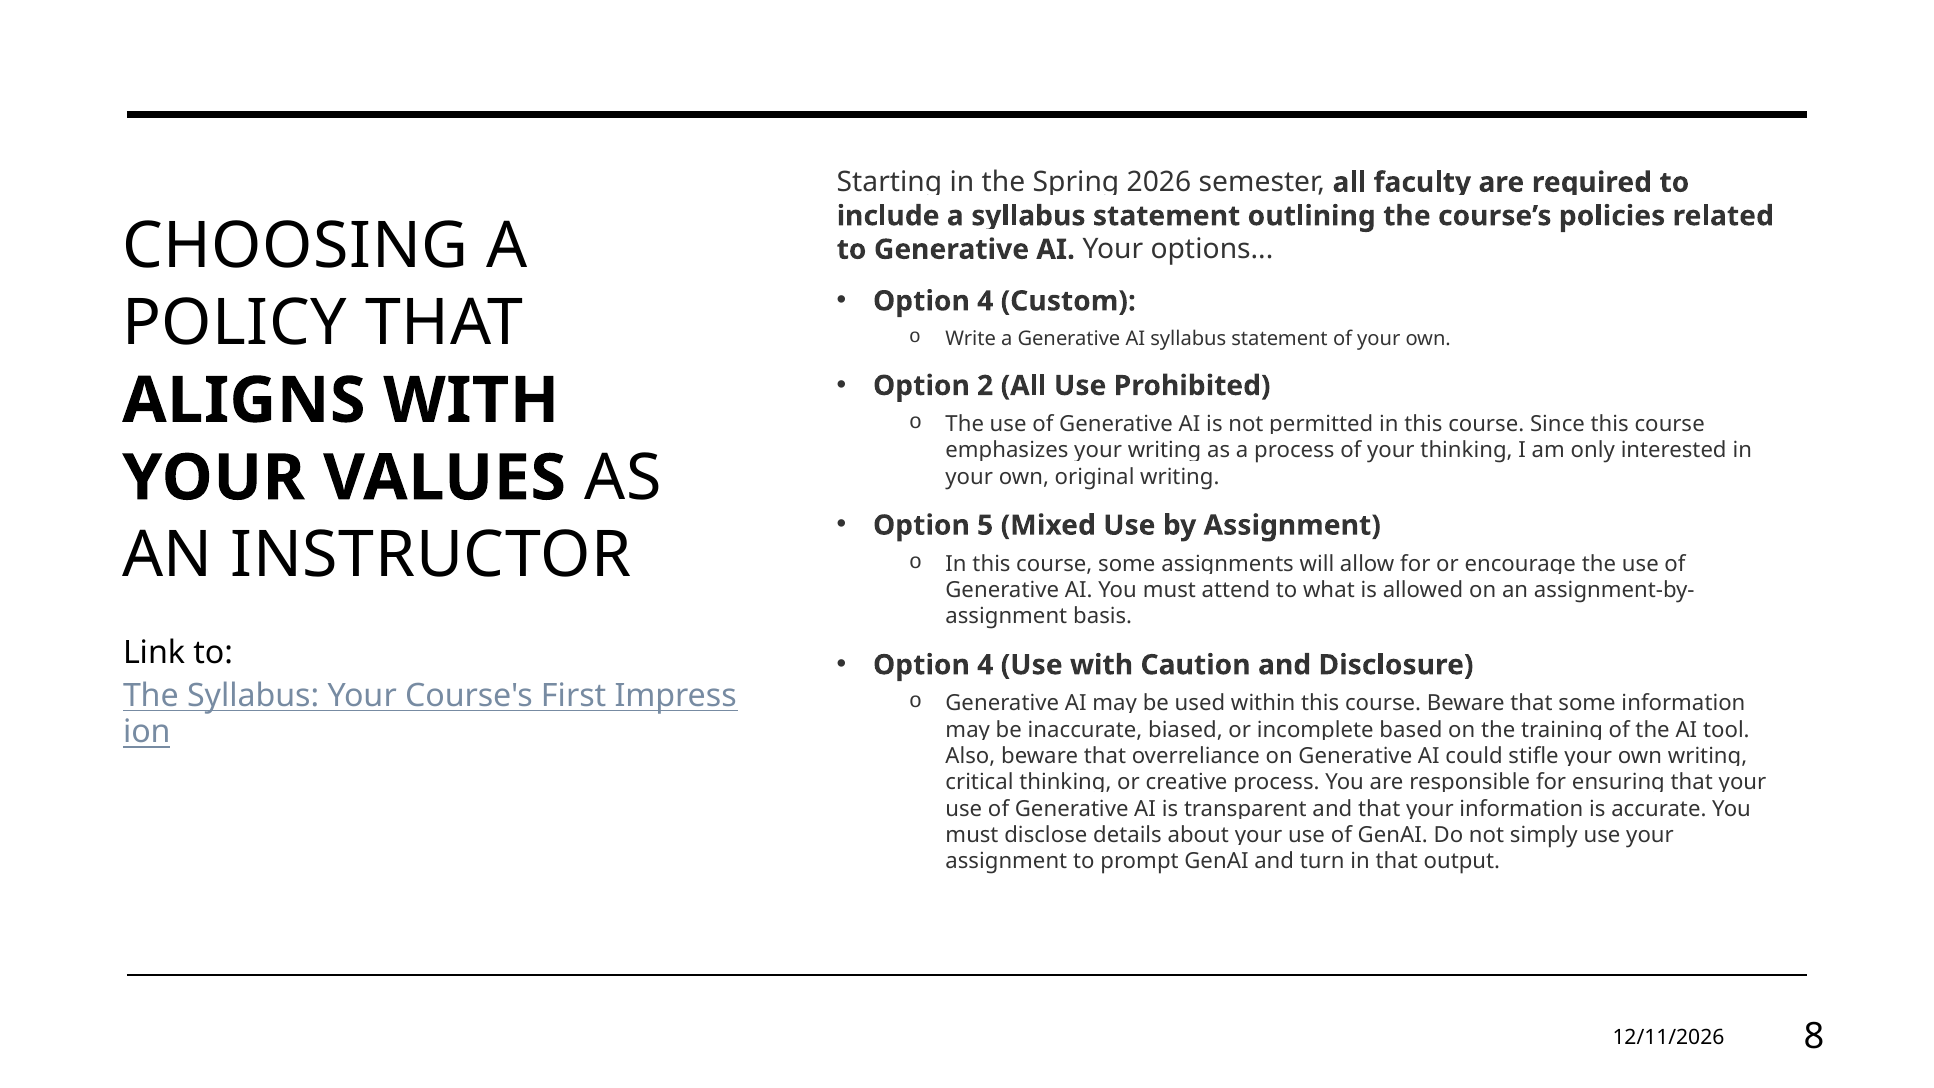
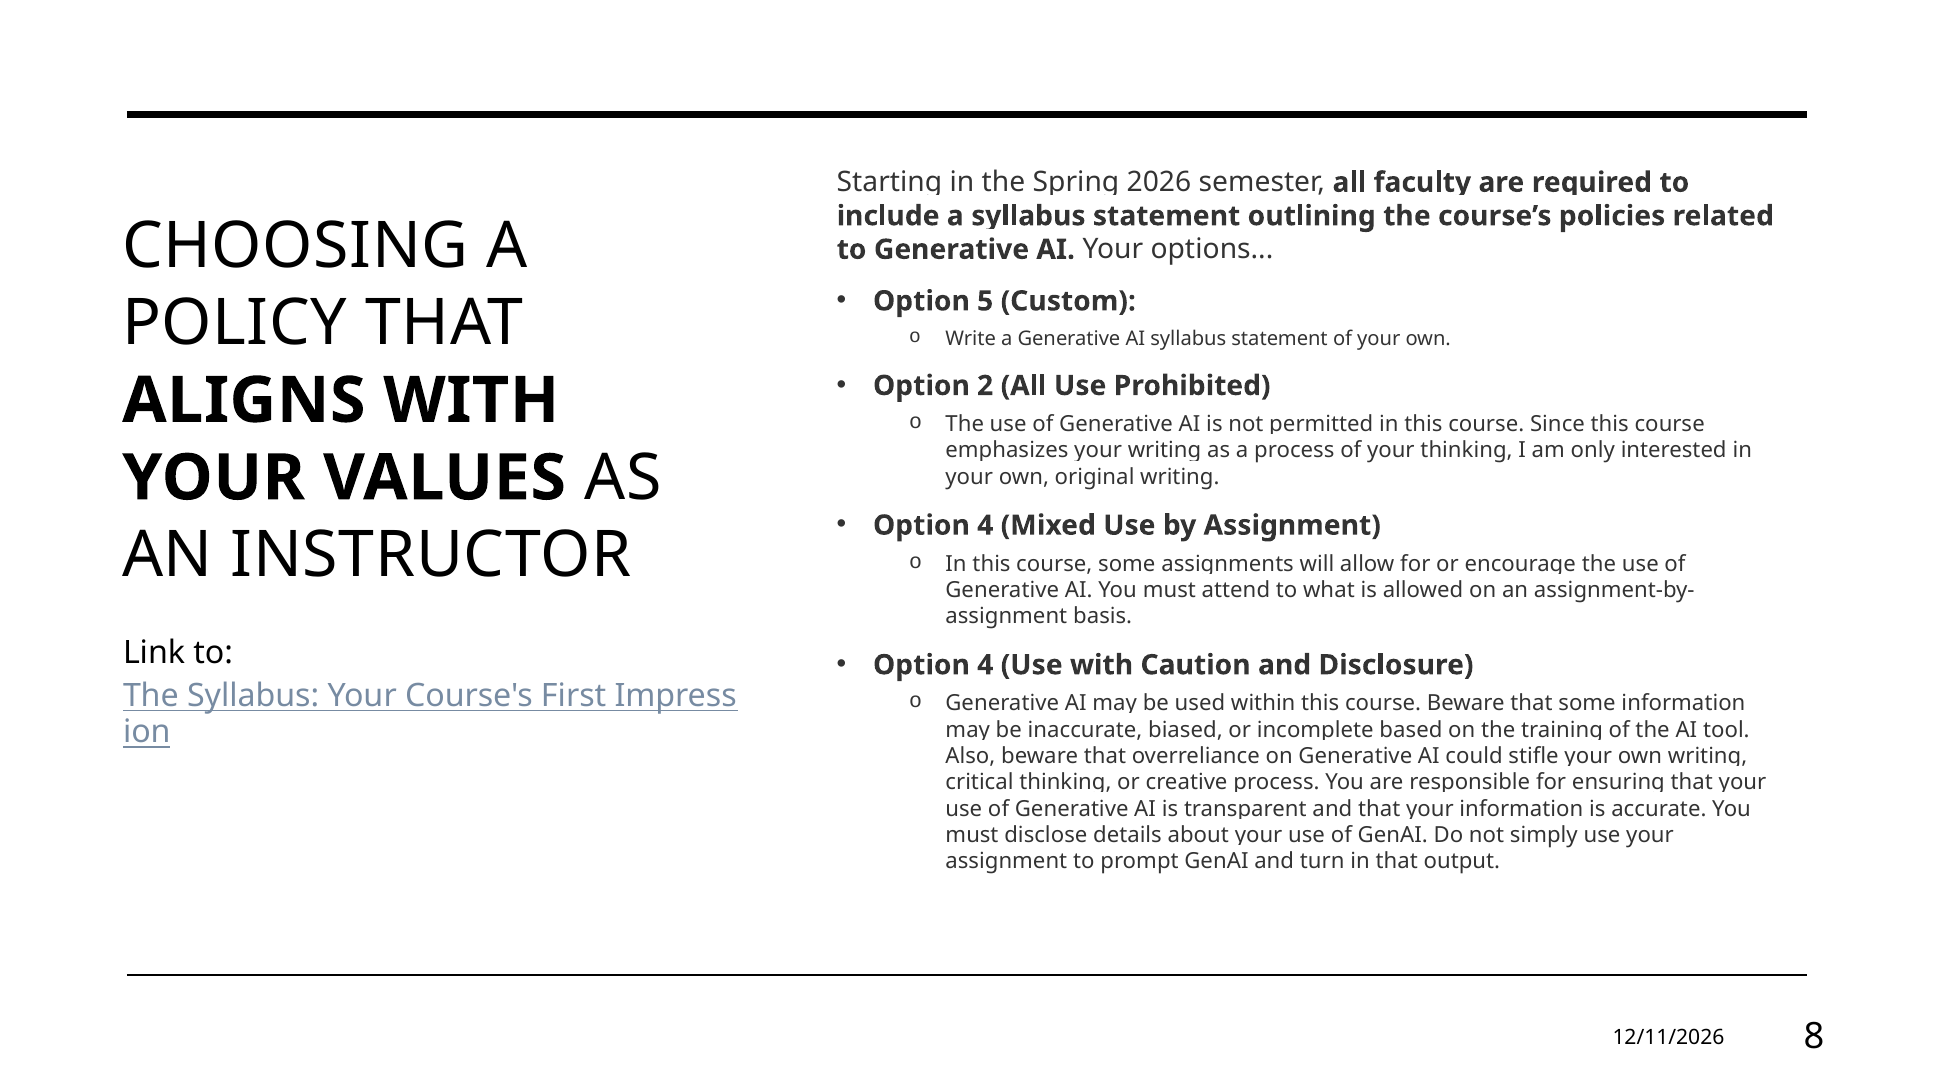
4: 4 -> 5 (985, 301)
5: 5 -> 4 (985, 525)
